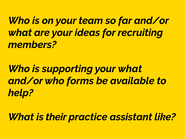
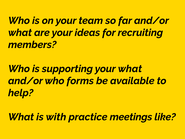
their: their -> with (56, 117)
assistant: assistant -> meetings (131, 117)
